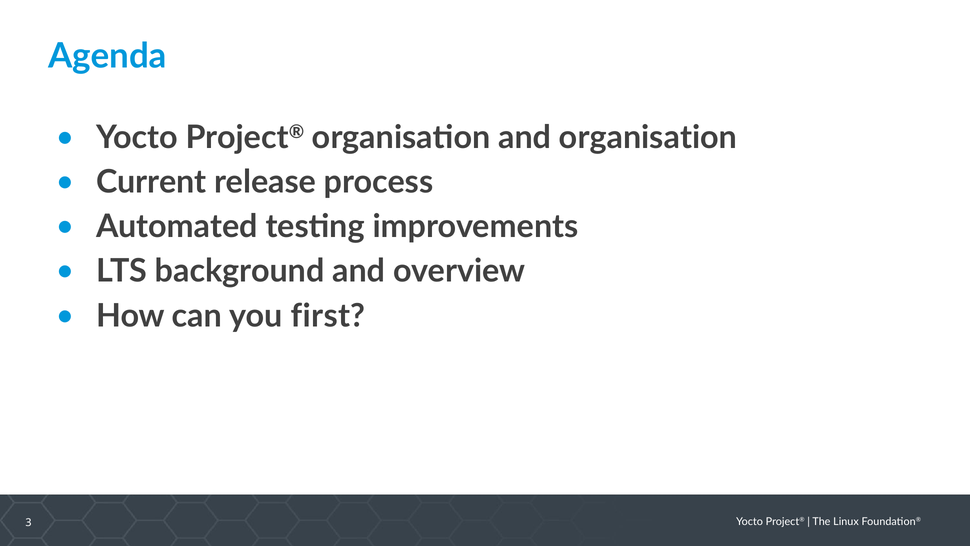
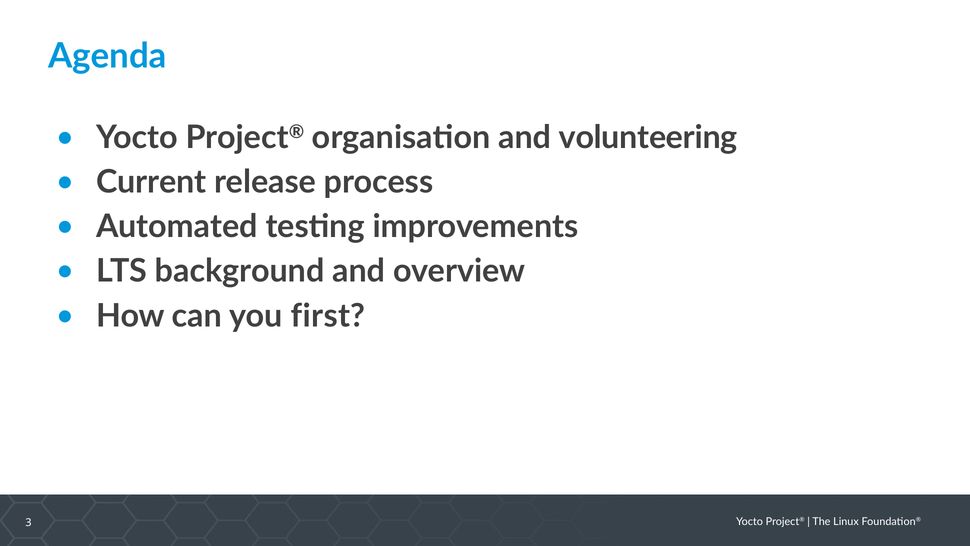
and organisation: organisation -> volunteering (648, 137)
